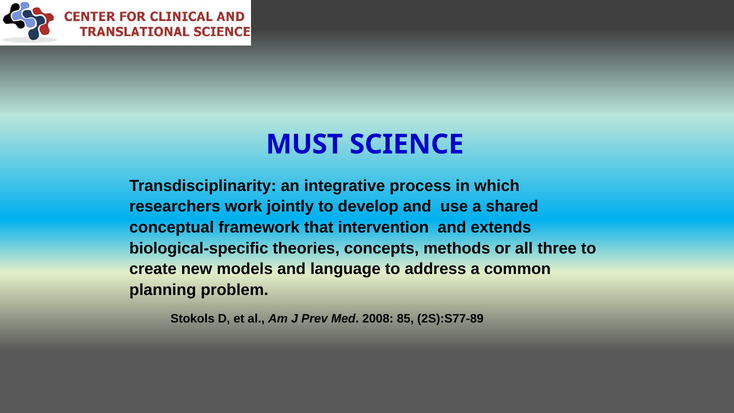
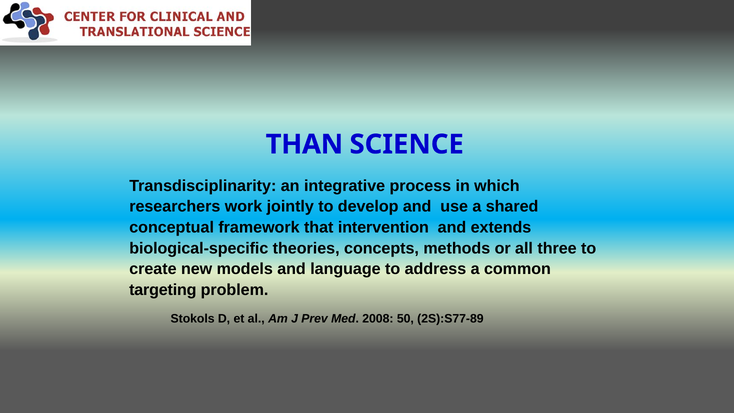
MUST: MUST -> THAN (304, 144)
planning: planning -> targeting (163, 290)
85: 85 -> 50 (405, 319)
